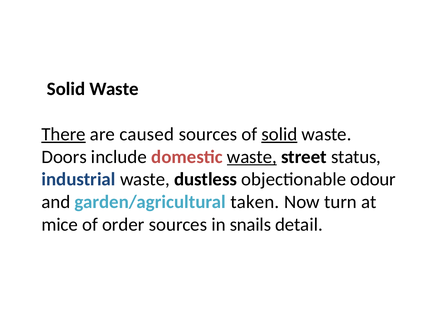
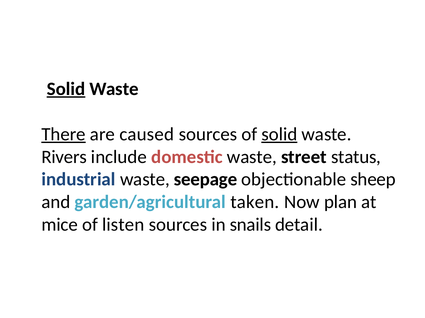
Solid underline: none -> present (66, 89)
Doors: Doors -> Rivers (64, 157)
waste underline: present -> none (252, 157)
dustless: dustless -> seepage (206, 180)
odour: odour -> sheep (373, 180)
turn: turn -> plan (341, 203)
order: order -> listen (123, 225)
